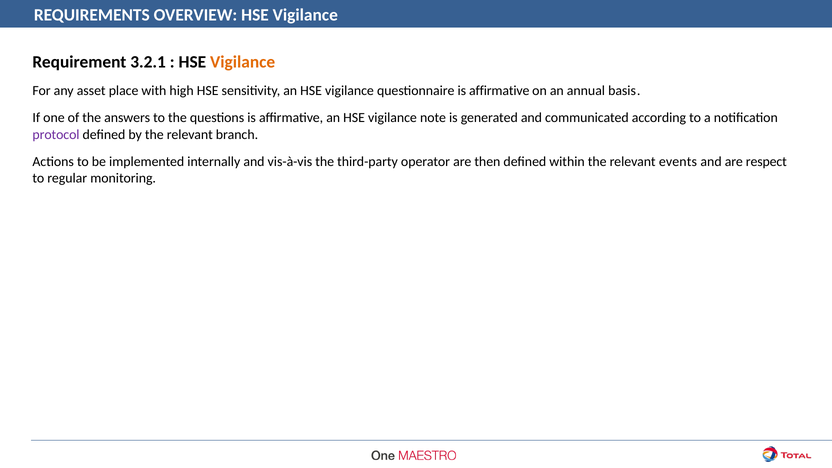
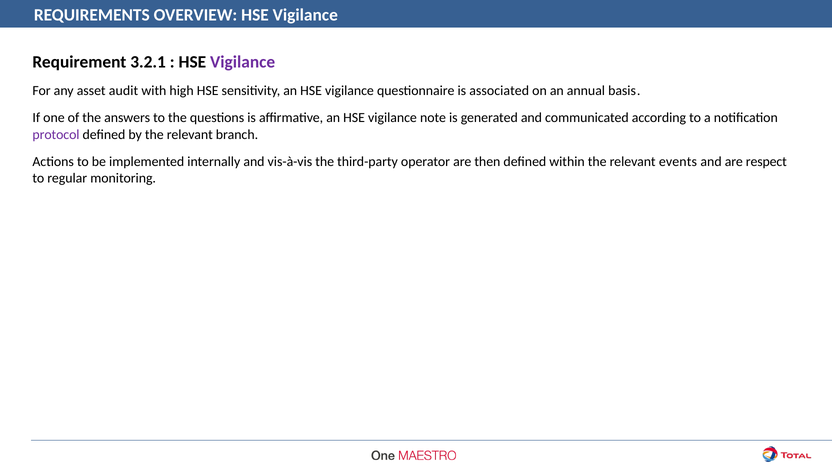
Vigilance colour: orange -> purple (243, 62)
place: place -> audit (124, 91)
questionnaire is affirmative: affirmative -> associated (499, 91)
